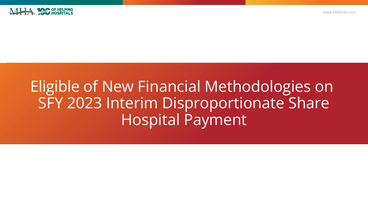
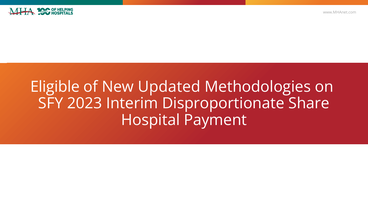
Financial: Financial -> Updated (169, 87)
